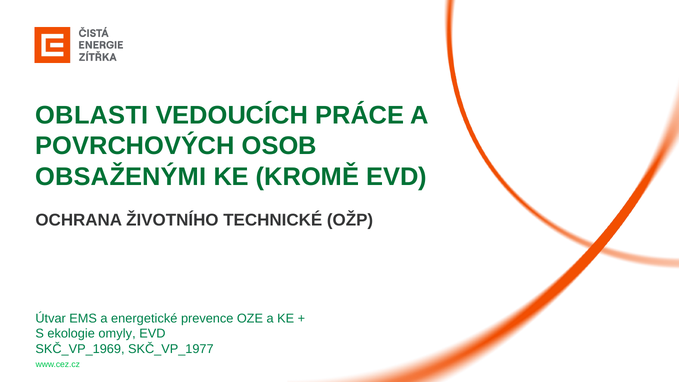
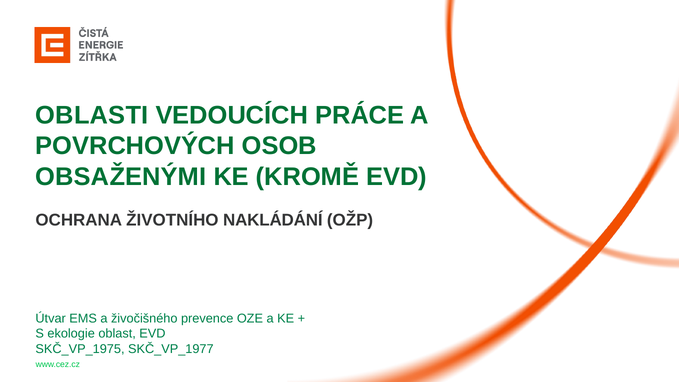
TECHNICKÉ: TECHNICKÉ -> NAKLÁDÁNÍ (273, 220)
energetické: energetické -> živočišného (144, 318)
omyly: omyly -> oblast (117, 334)
SKČ_VP_1969: SKČ_VP_1969 -> SKČ_VP_1975 (80, 349)
